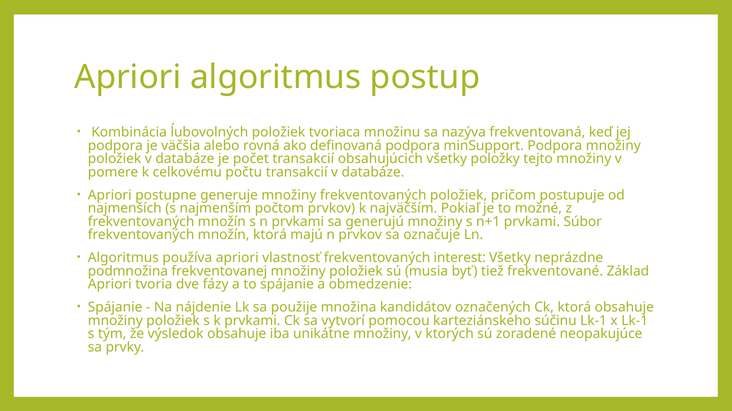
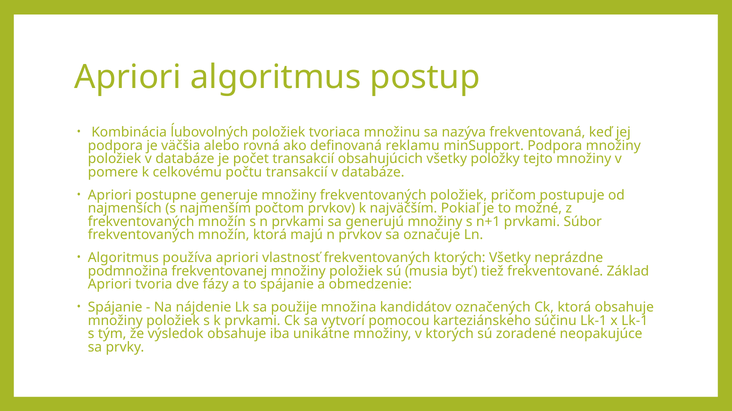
definovaná podpora: podpora -> reklamu (413, 146)
frekventovaných interest: interest -> ktorých (460, 258)
